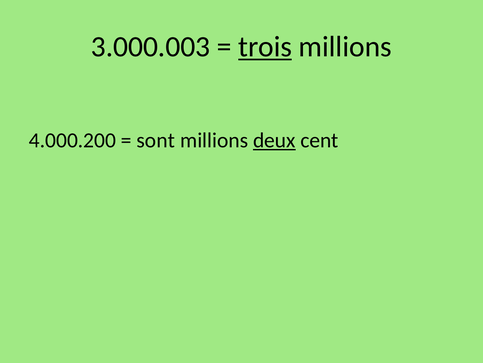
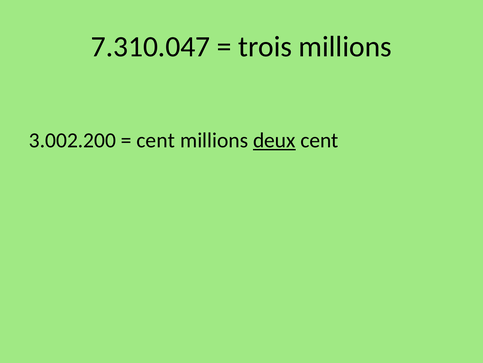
3.000.003: 3.000.003 -> 7.310.047 (150, 47)
trois underline: present -> none (265, 47)
4.000.200: 4.000.200 -> 3.002.200 (72, 140)
sont: sont -> cent (156, 140)
